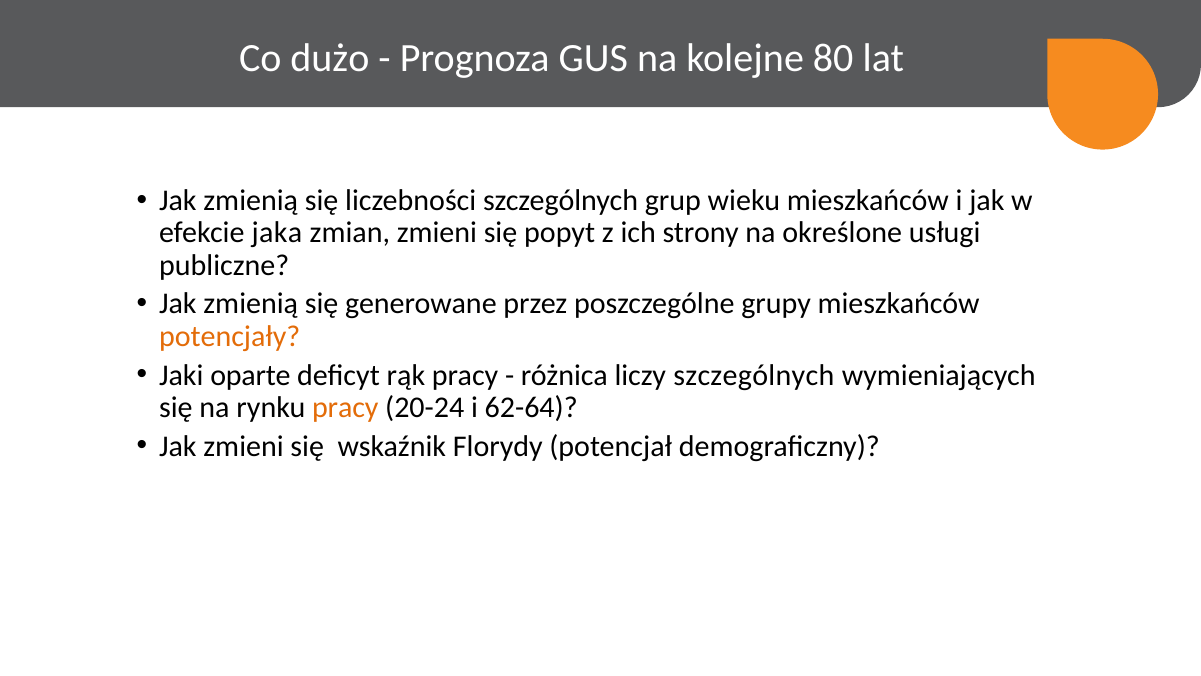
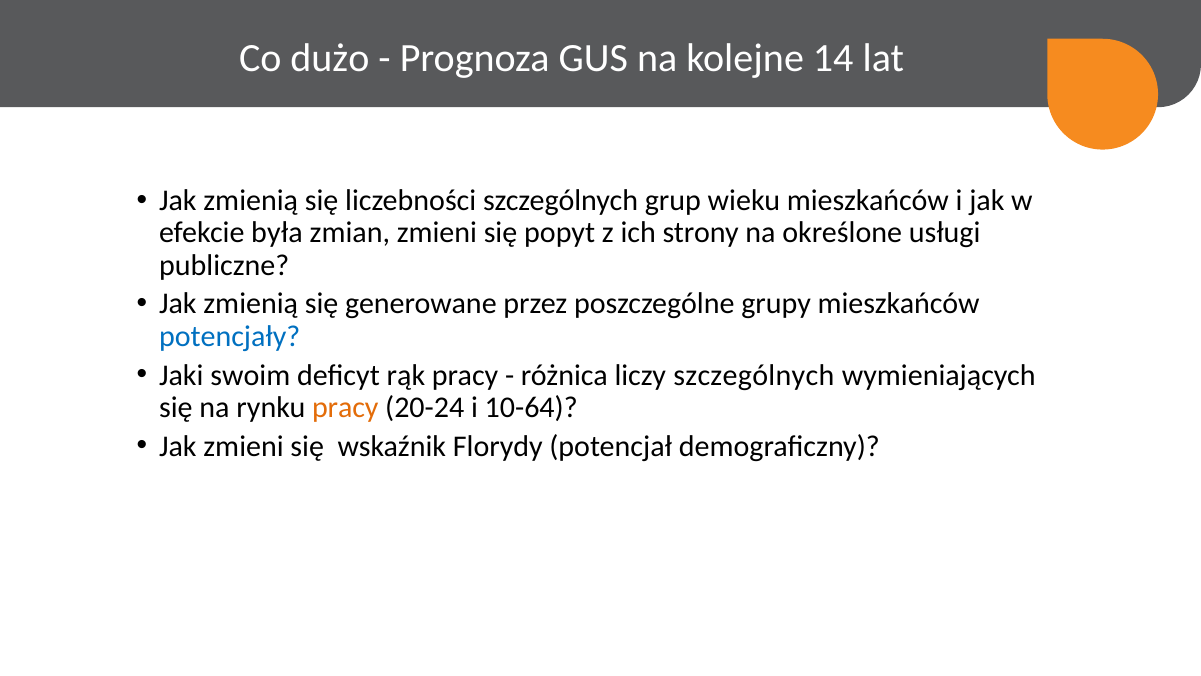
80: 80 -> 14 (833, 58)
jaka: jaka -> była (277, 233)
potencjały colour: orange -> blue (230, 336)
oparte: oparte -> swoim (250, 375)
62-64: 62-64 -> 10-64 (531, 407)
